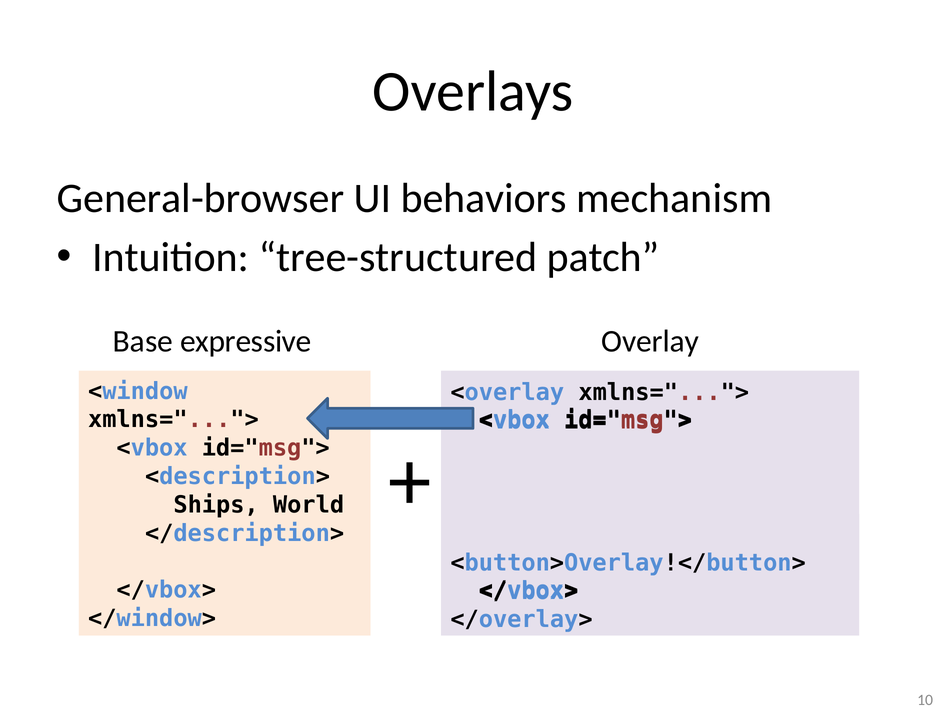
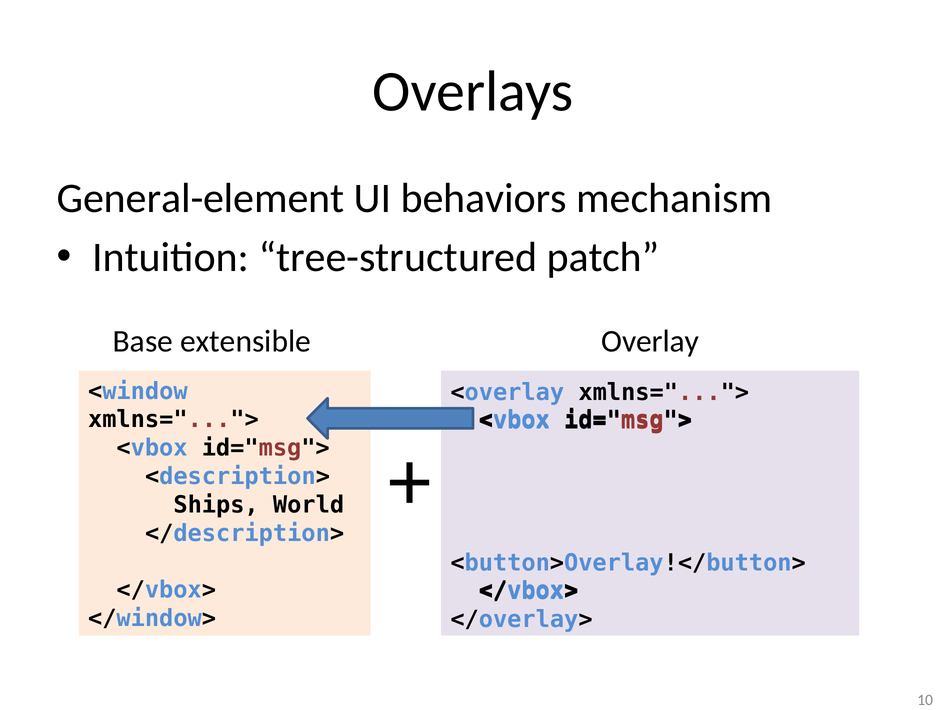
General-browser: General-browser -> General-element (201, 198)
expressive: expressive -> extensible (246, 341)
